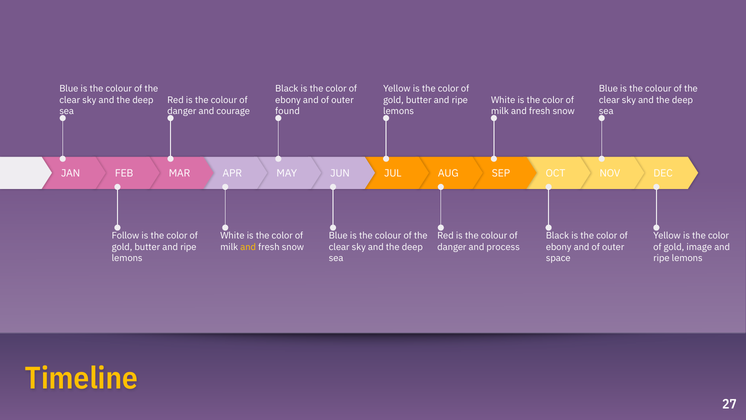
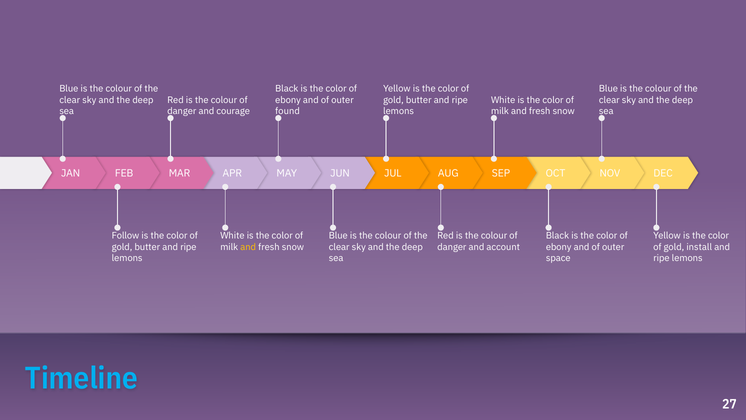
process: process -> account (503, 247)
image: image -> install (699, 247)
Timeline colour: yellow -> light blue (81, 378)
